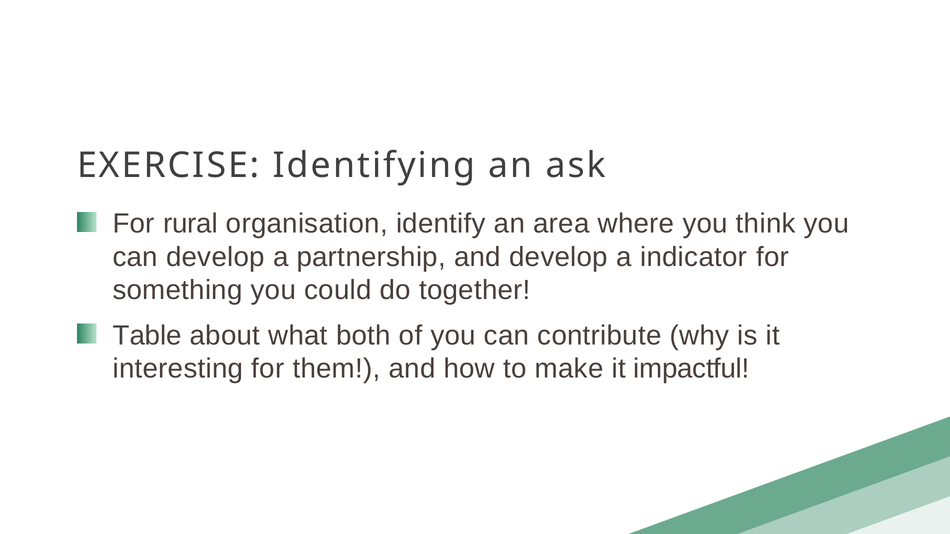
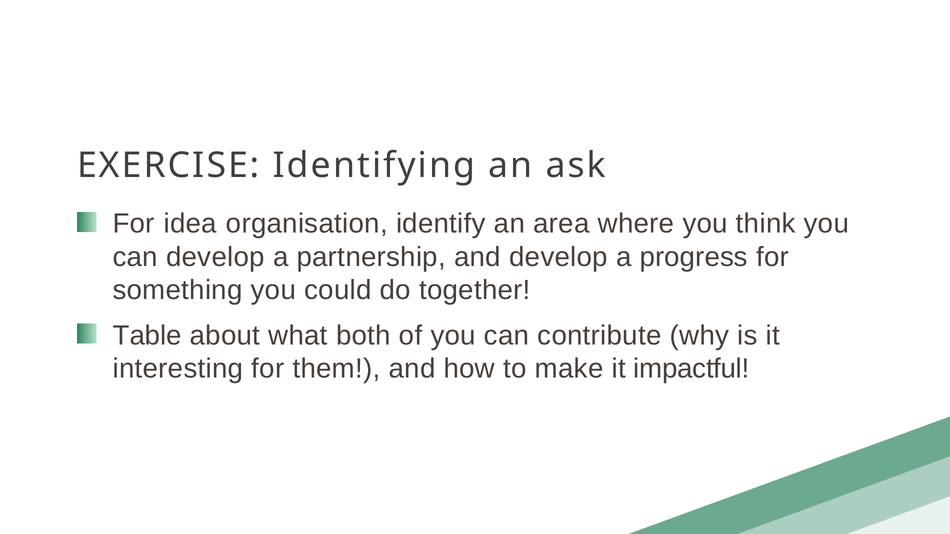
rural: rural -> idea (190, 224)
indicator: indicator -> progress (694, 257)
